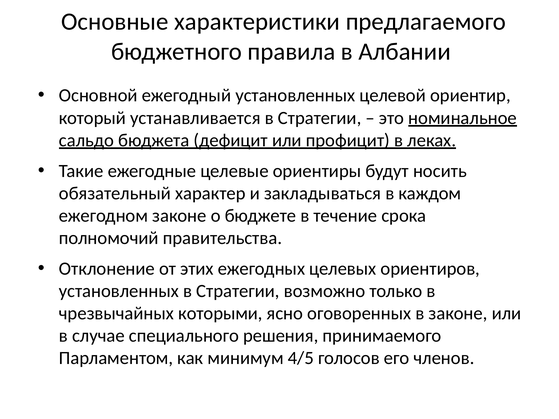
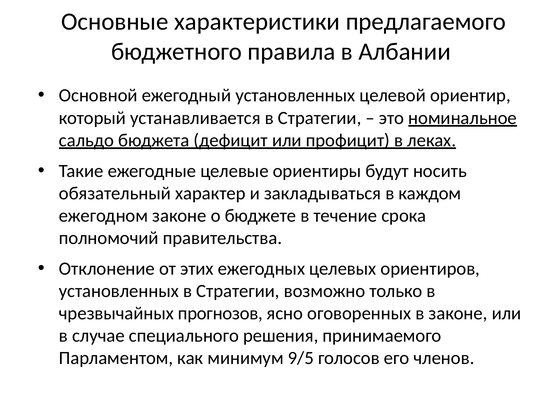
которыми: которыми -> прогнозов (220, 314)
4/5: 4/5 -> 9/5 (301, 358)
